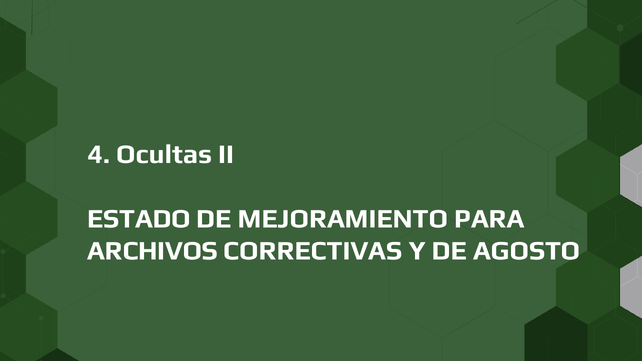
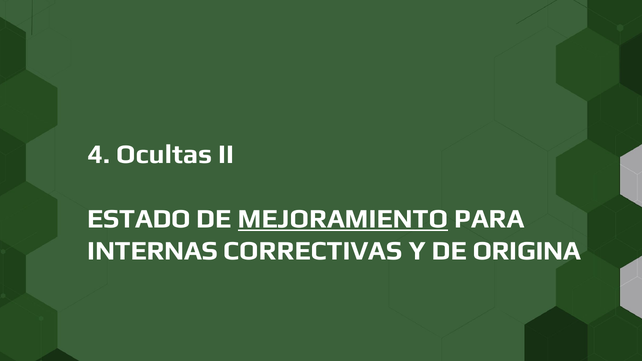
MEJORAMIENTO underline: none -> present (343, 219)
ARCHIVOS: ARCHIVOS -> INTERNAS (153, 251)
AGOSTO: AGOSTO -> ORIGINA (527, 251)
